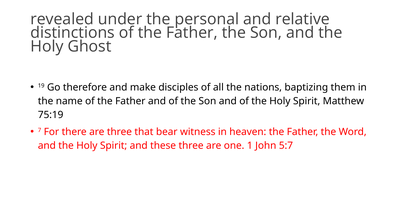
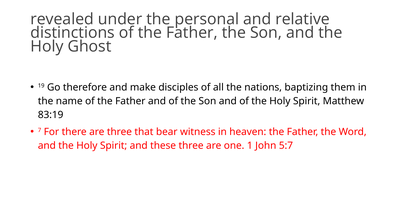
75:19: 75:19 -> 83:19 (51, 115)
